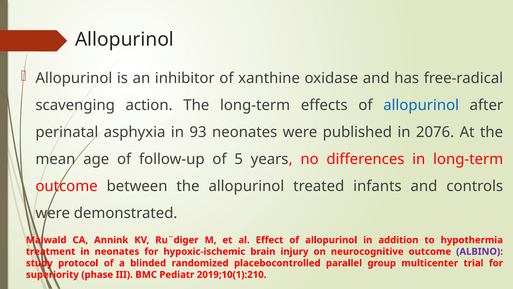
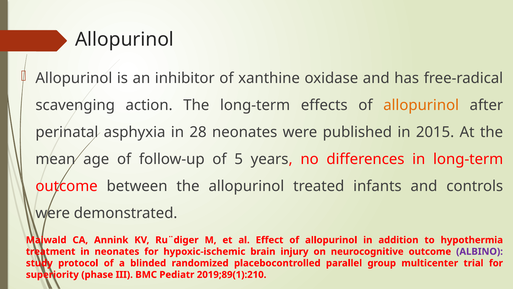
allopurinol colour: blue -> orange (421, 105)
93: 93 -> 28 (198, 132)
2076: 2076 -> 2015 (435, 132)
2019;10(1):210: 2019;10(1):210 -> 2019;89(1):210 (232, 274)
